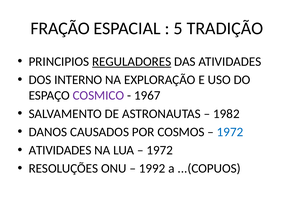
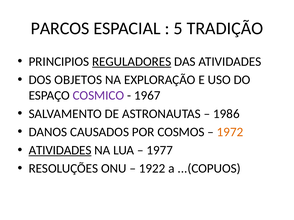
FRAÇÃO: FRAÇÃO -> PARCOS (60, 28)
INTERNO: INTERNO -> OBJETOS (78, 80)
1982: 1982 -> 1986 (226, 114)
1972 colour: blue -> orange (230, 132)
ATIVIDADES underline: none -> present (60, 151)
1972: 1972 -> 1977 (160, 151)
1992: 1992 -> 1922 (152, 169)
